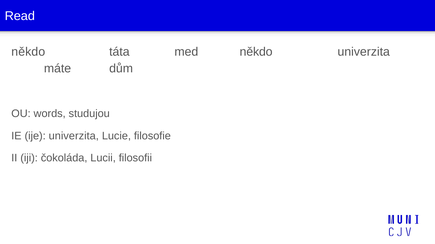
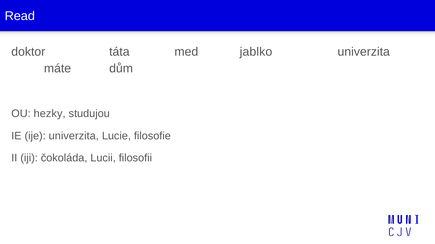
někdo: někdo -> doktor (28, 52)
med někdo: někdo -> jablko (256, 52)
words: words -> hezky (50, 114)
